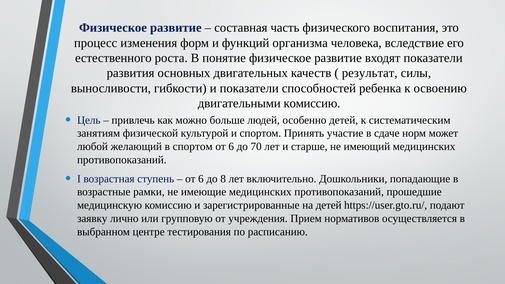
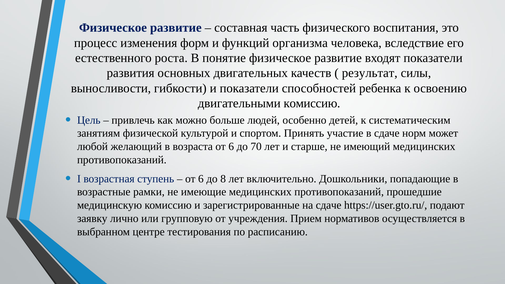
в спортом: спортом -> возраста (193, 147)
на детей: детей -> сдаче (329, 205)
